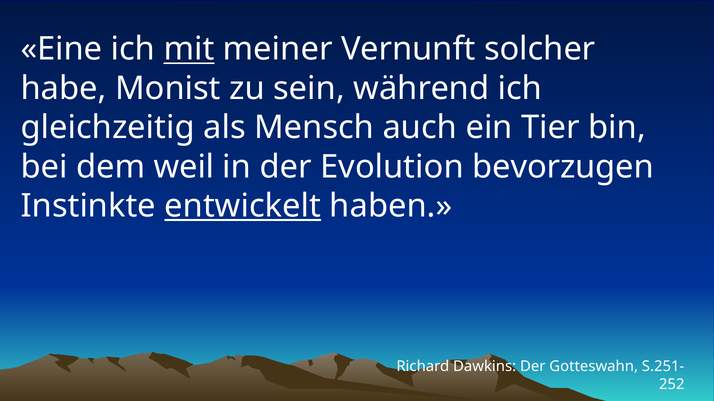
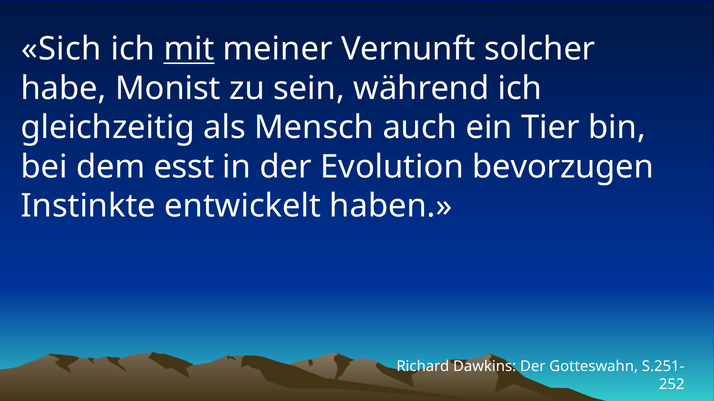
Eine: Eine -> Sich (61, 49)
weil: weil -> esst (184, 167)
entwickelt underline: present -> none (243, 206)
